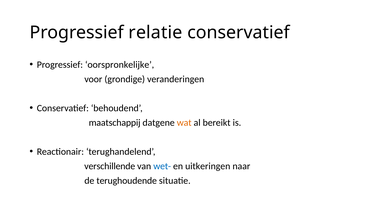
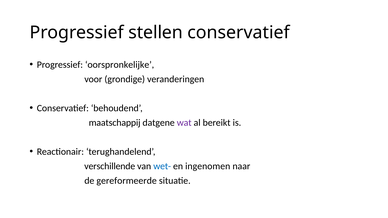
relatie: relatie -> stellen (156, 33)
wat colour: orange -> purple (184, 123)
uitkeringen: uitkeringen -> ingenomen (208, 166)
terughoudende: terughoudende -> gereformeerde (127, 181)
